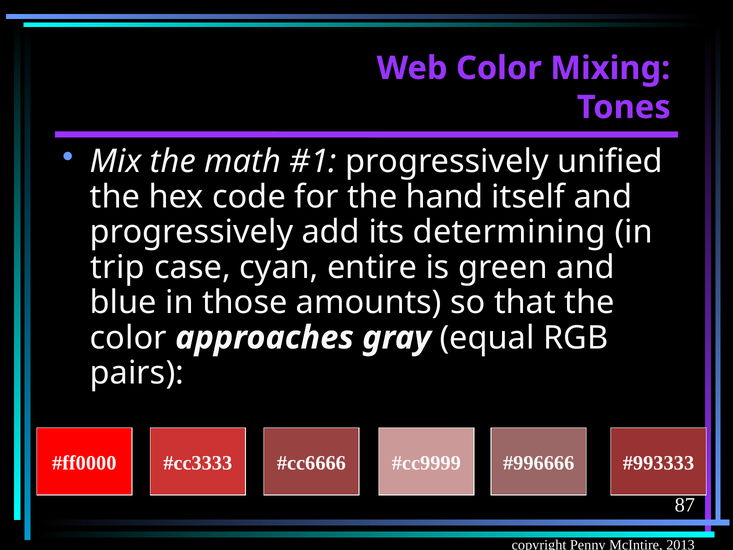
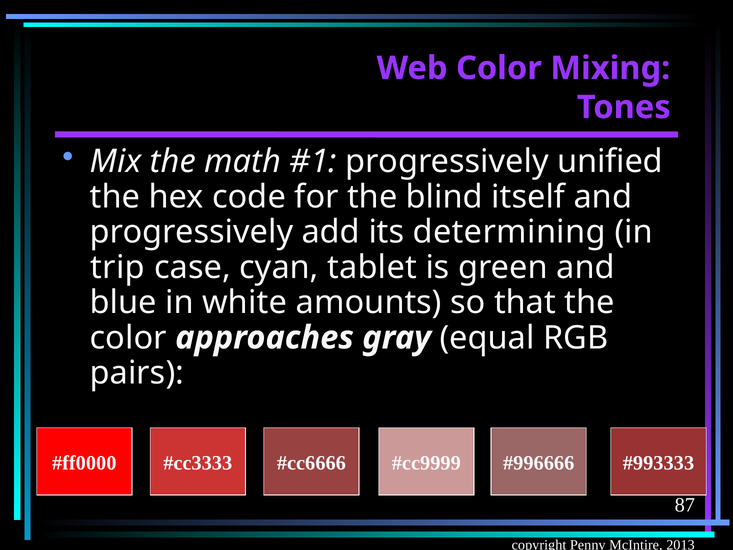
hand: hand -> blind (444, 197)
entire: entire -> tablet (372, 267)
those: those -> white (245, 302)
